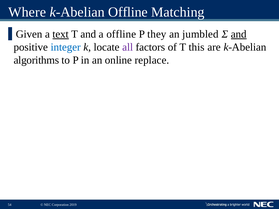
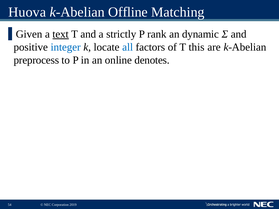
Where: Where -> Huova (27, 12)
a offline: offline -> strictly (121, 34)
they: they -> rank (157, 34)
jumbled: jumbled -> dynamic (201, 34)
and underline: present -> none (239, 34)
all colour: purple -> blue (128, 47)
algorithms: algorithms -> preprocess (36, 60)
replace: replace -> denotes (152, 60)
